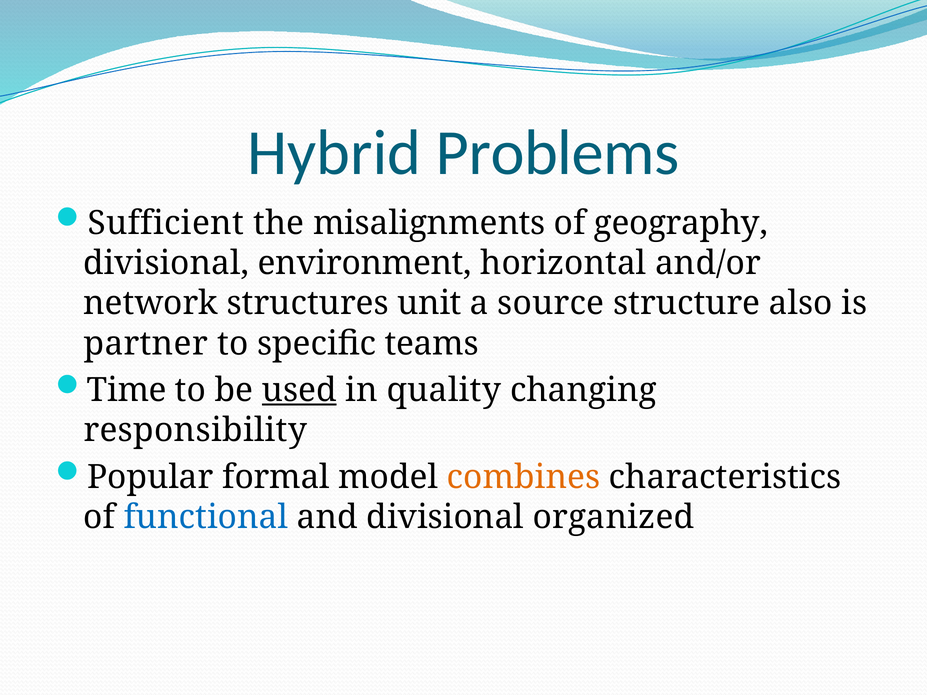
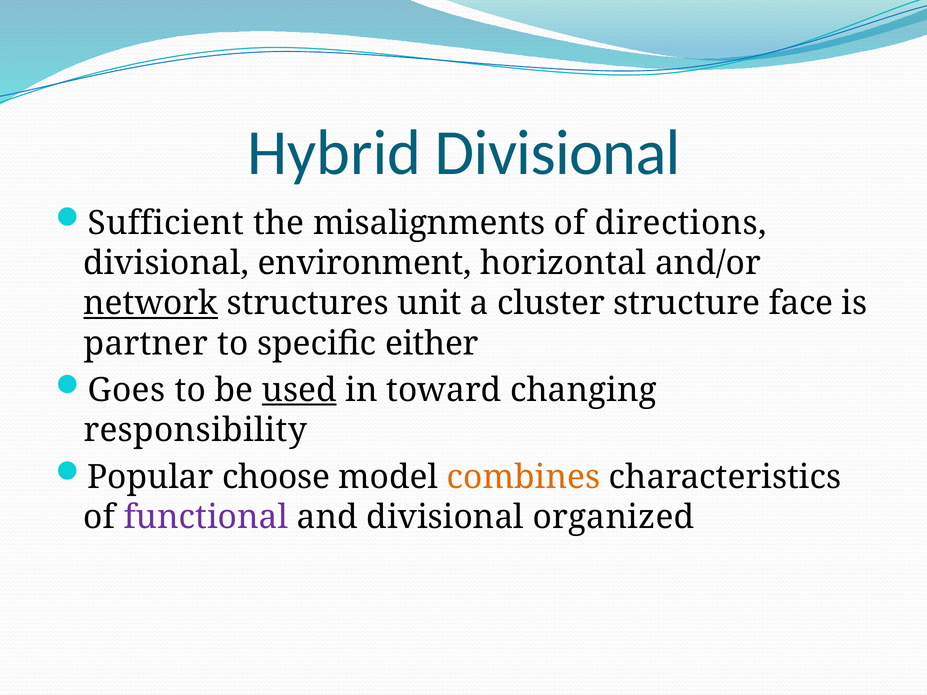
Hybrid Problems: Problems -> Divisional (558, 153)
geography: geography -> directions (681, 223)
network underline: none -> present (151, 303)
source: source -> cluster (551, 303)
also: also -> face (801, 303)
teams: teams -> either (432, 344)
Time: Time -> Goes (127, 390)
quality: quality -> toward (444, 390)
formal: formal -> choose (276, 477)
functional colour: blue -> purple (206, 518)
